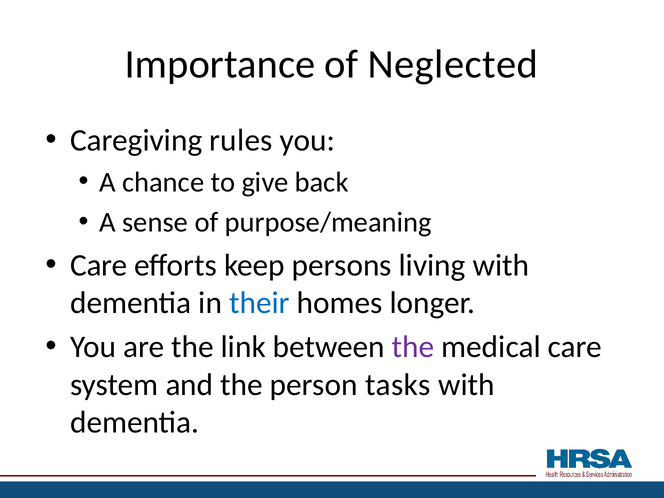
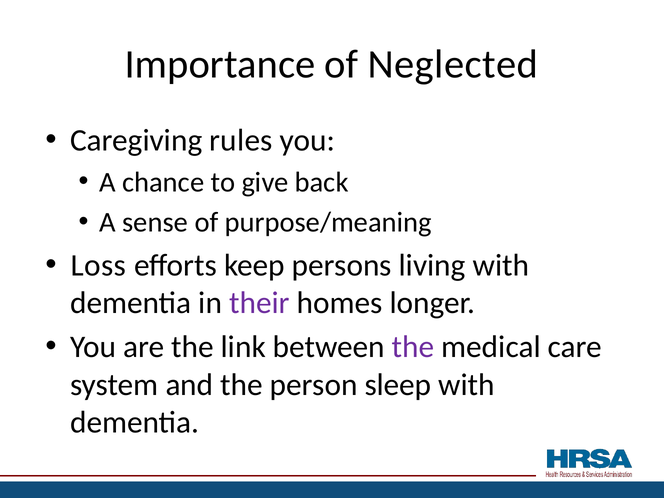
Care: Care -> Loss (98, 265)
their colour: blue -> purple (259, 303)
tasks: tasks -> sleep (398, 385)
